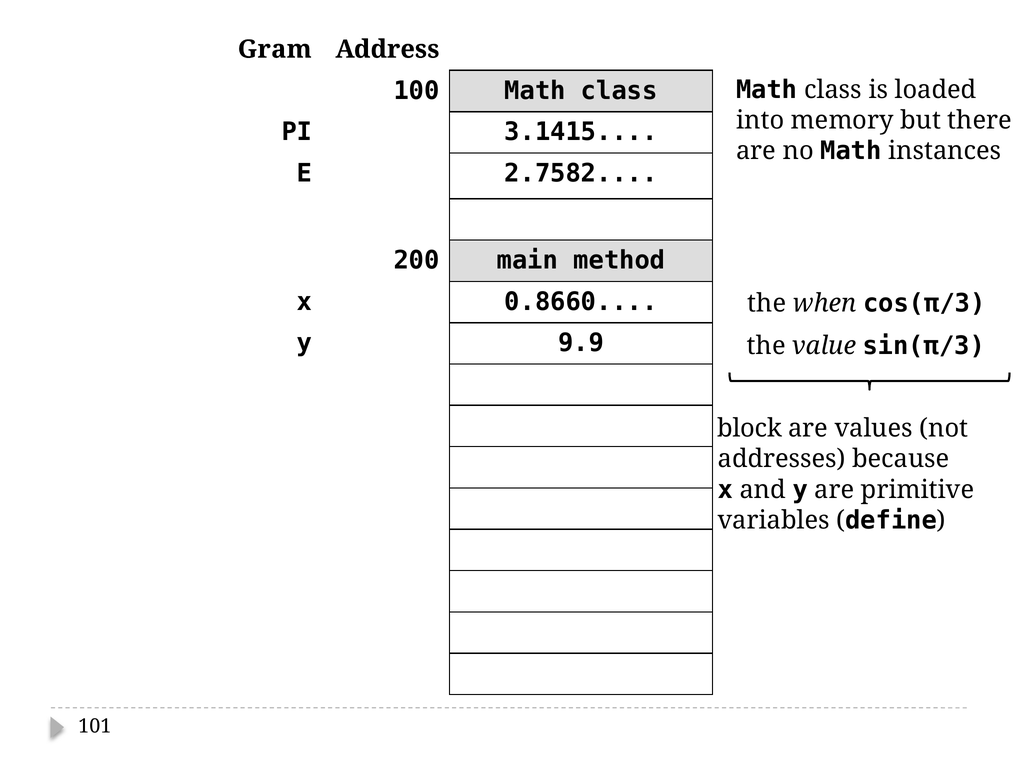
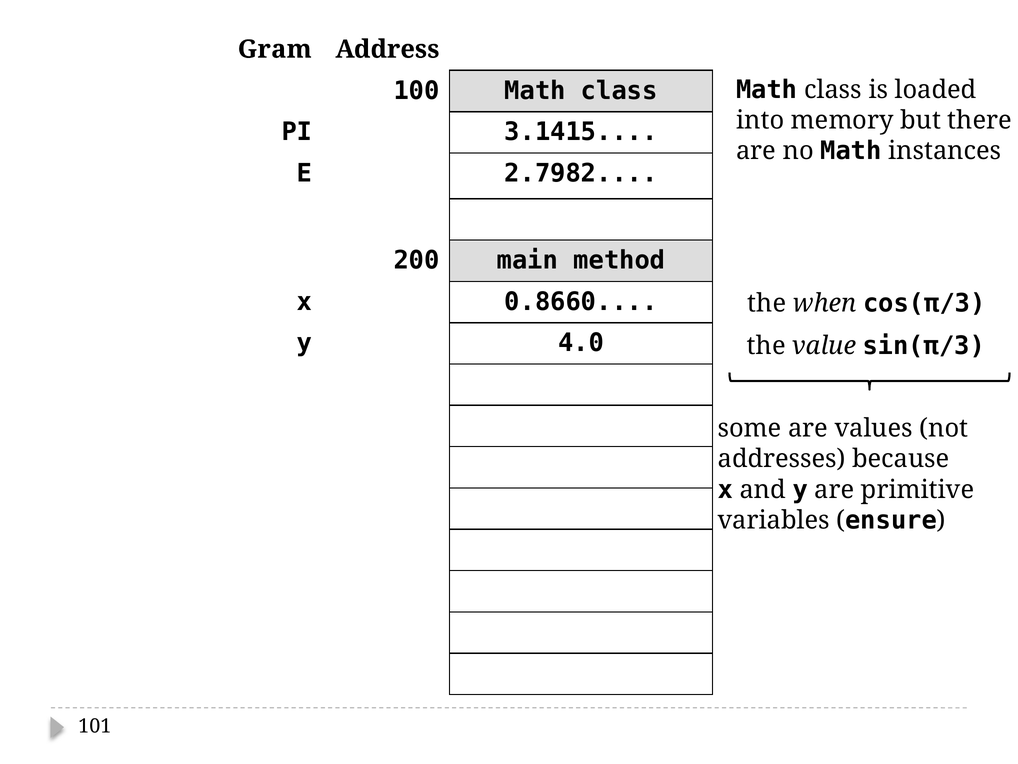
2.7582: 2.7582 -> 2.7982 (581, 173)
9.9: 9.9 -> 4.0 (581, 343)
block: block -> some (750, 428)
define: define -> ensure (891, 520)
